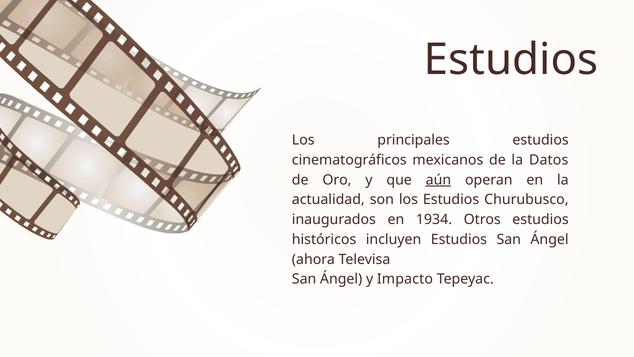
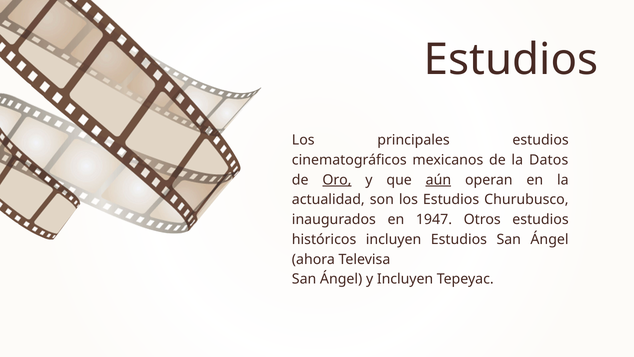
Oro underline: none -> present (337, 180)
1934: 1934 -> 1947 (434, 219)
y Impacto: Impacto -> Incluyen (405, 279)
